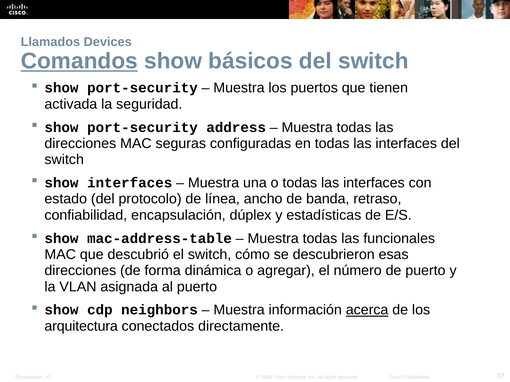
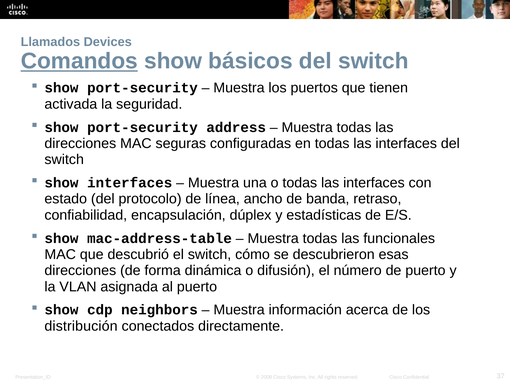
agregar: agregar -> difusión (286, 271)
acerca underline: present -> none (367, 310)
arquitectura: arquitectura -> distribución (81, 327)
